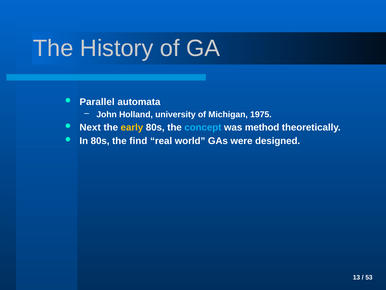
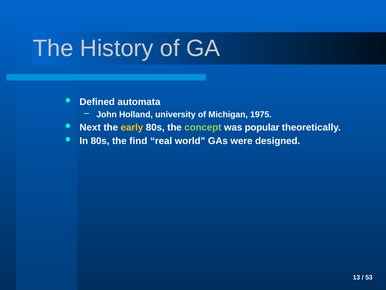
Parallel: Parallel -> Defined (97, 102)
concept colour: light blue -> light green (203, 127)
method: method -> popular (262, 127)
